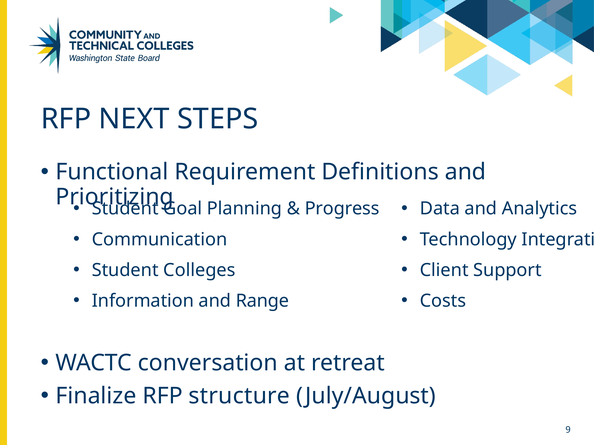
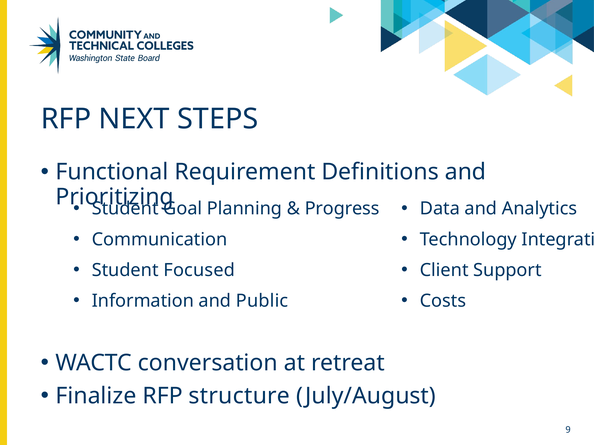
Colleges: Colleges -> Focused (199, 270)
Range: Range -> Public (262, 301)
